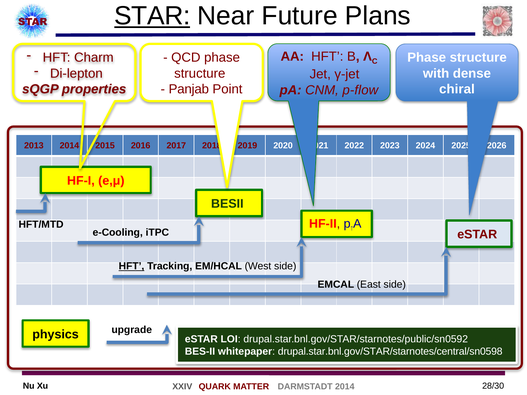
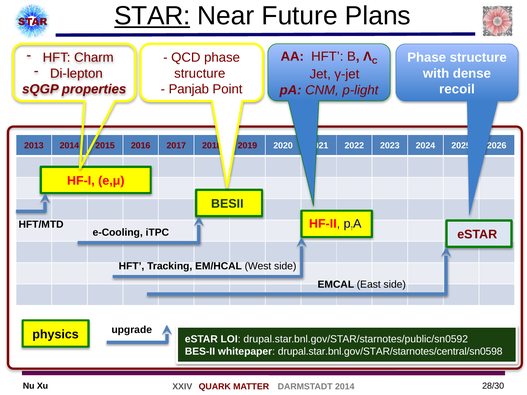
chiral: chiral -> recoil (457, 89)
p-flow: p-flow -> p-light (360, 90)
HFT underline: present -> none (132, 266)
